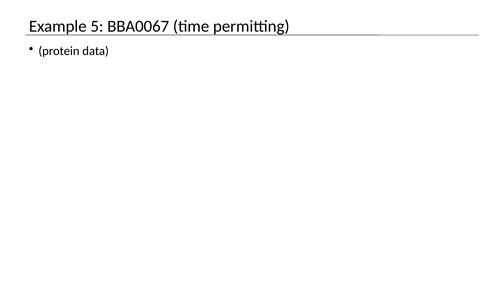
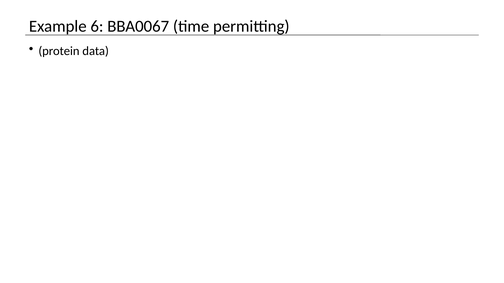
5: 5 -> 6 (97, 27)
